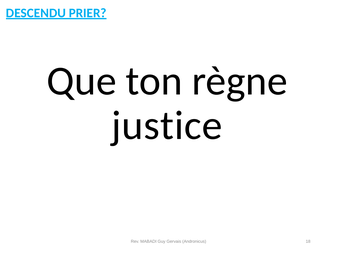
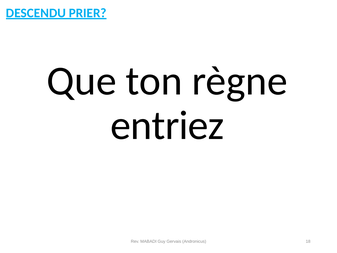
justice: justice -> entriez (167, 125)
